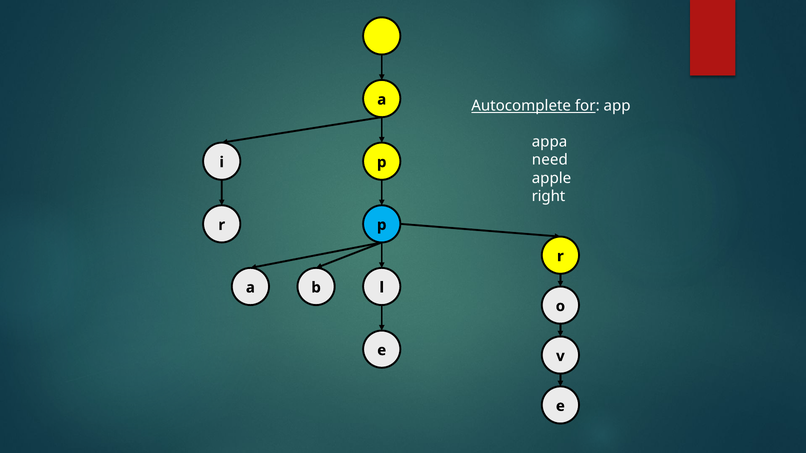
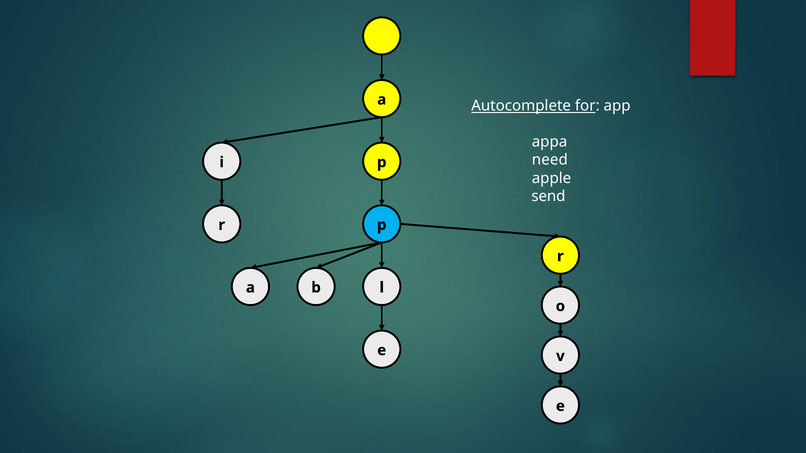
right: right -> send (548, 196)
